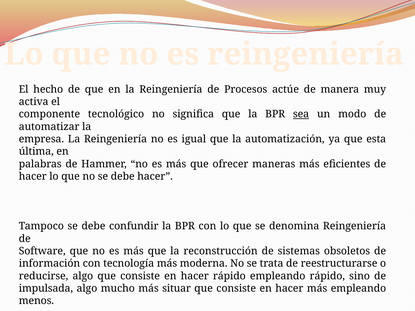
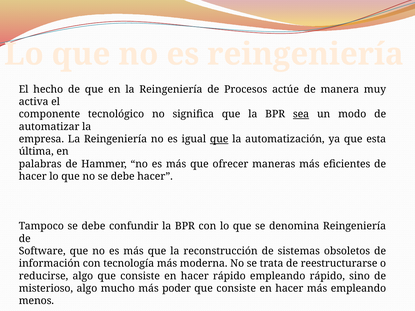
que underline: none -> present (219, 139)
impulsada: impulsada -> misterioso (46, 289)
situar: situar -> poder (177, 289)
